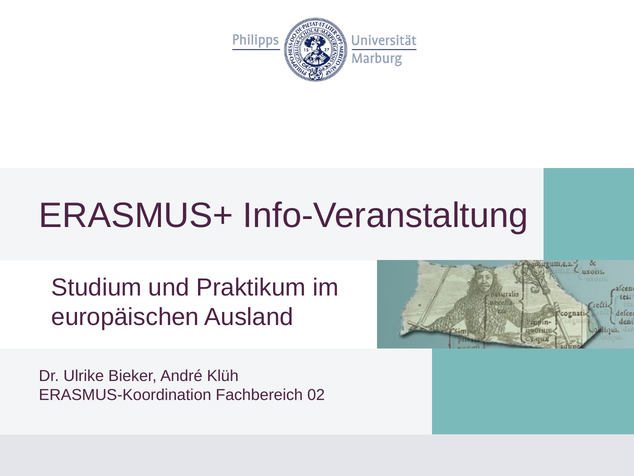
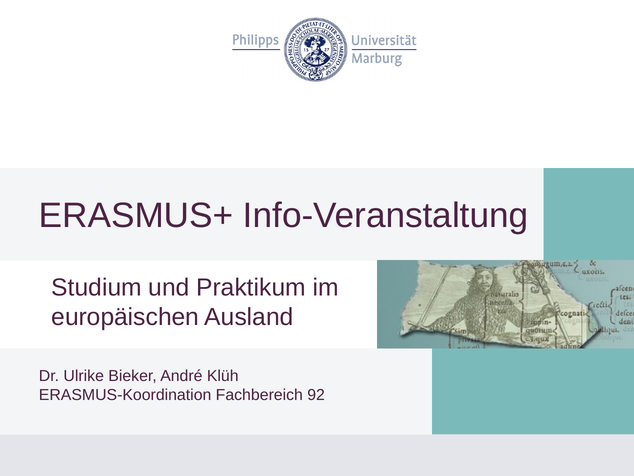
02: 02 -> 92 (316, 395)
